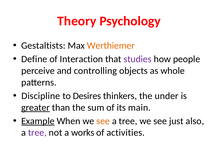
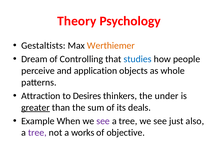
Define: Define -> Dream (34, 59)
Interaction: Interaction -> Controlling (81, 59)
studies colour: purple -> blue (138, 59)
controlling: controlling -> application (95, 71)
Discipline: Discipline -> Attraction (41, 96)
main: main -> deals (139, 108)
Example underline: present -> none (38, 121)
see colour: orange -> purple (103, 121)
activities: activities -> objective (126, 133)
